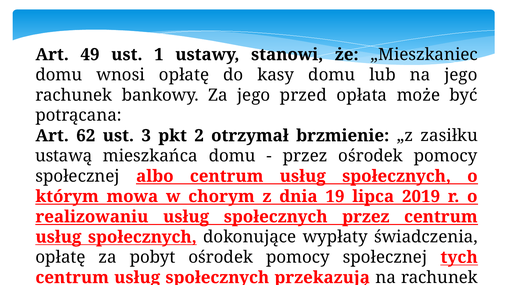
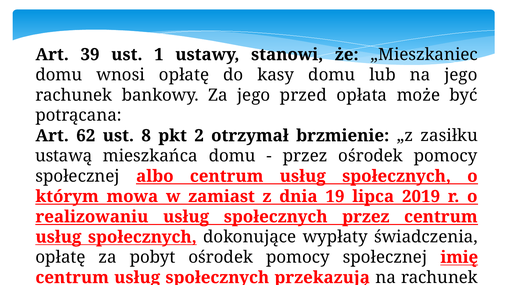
49: 49 -> 39 (90, 55)
3: 3 -> 8 (146, 136)
chorym: chorym -> zamiast (222, 197)
tych: tych -> imię (459, 257)
